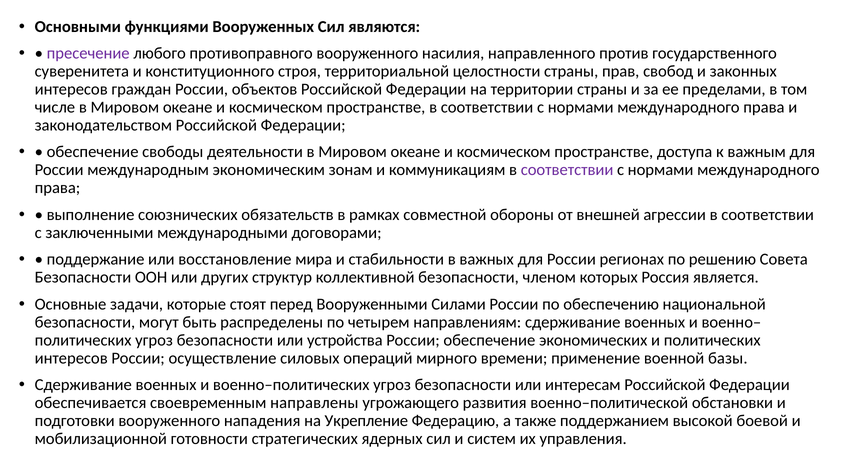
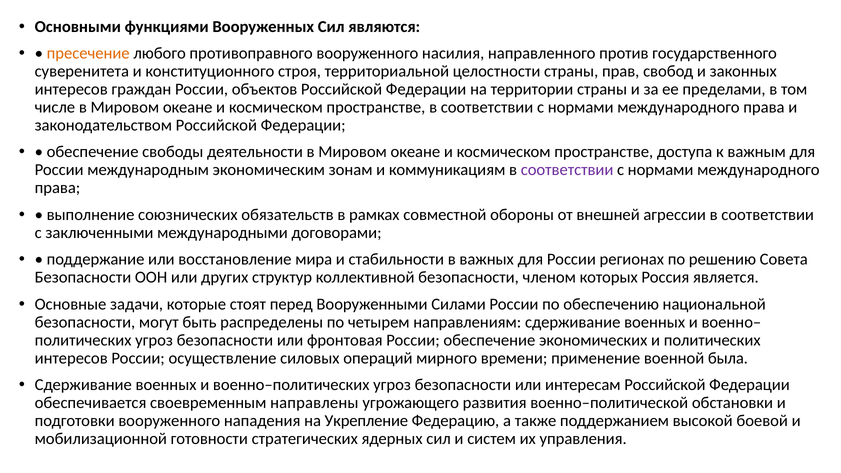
пресечение colour: purple -> orange (88, 53)
устройства: устройства -> фронтовая (345, 340)
базы: базы -> была (728, 358)
